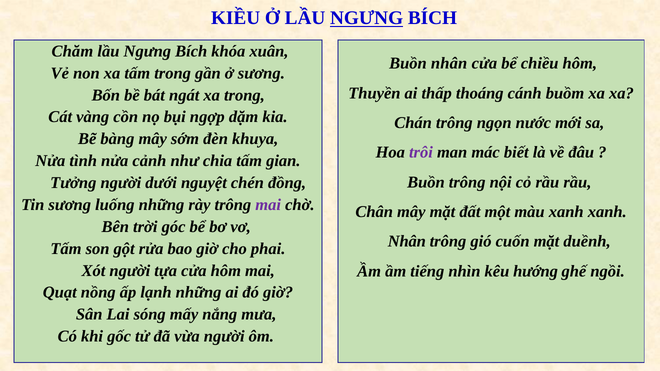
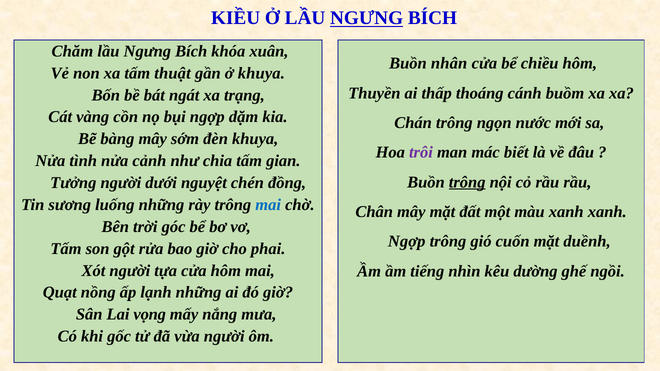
tấm trong: trong -> thuật (173, 73)
ở sương: sương -> khuya (261, 73)
xa trong: trong -> trạng (244, 95)
trông underline: none -> present (467, 182)
mai colour: purple -> blue (268, 205)
Nhân: Nhân -> Ngợp (407, 242)
hướng: hướng -> dường (536, 271)
sóng: sóng -> vọng (150, 315)
